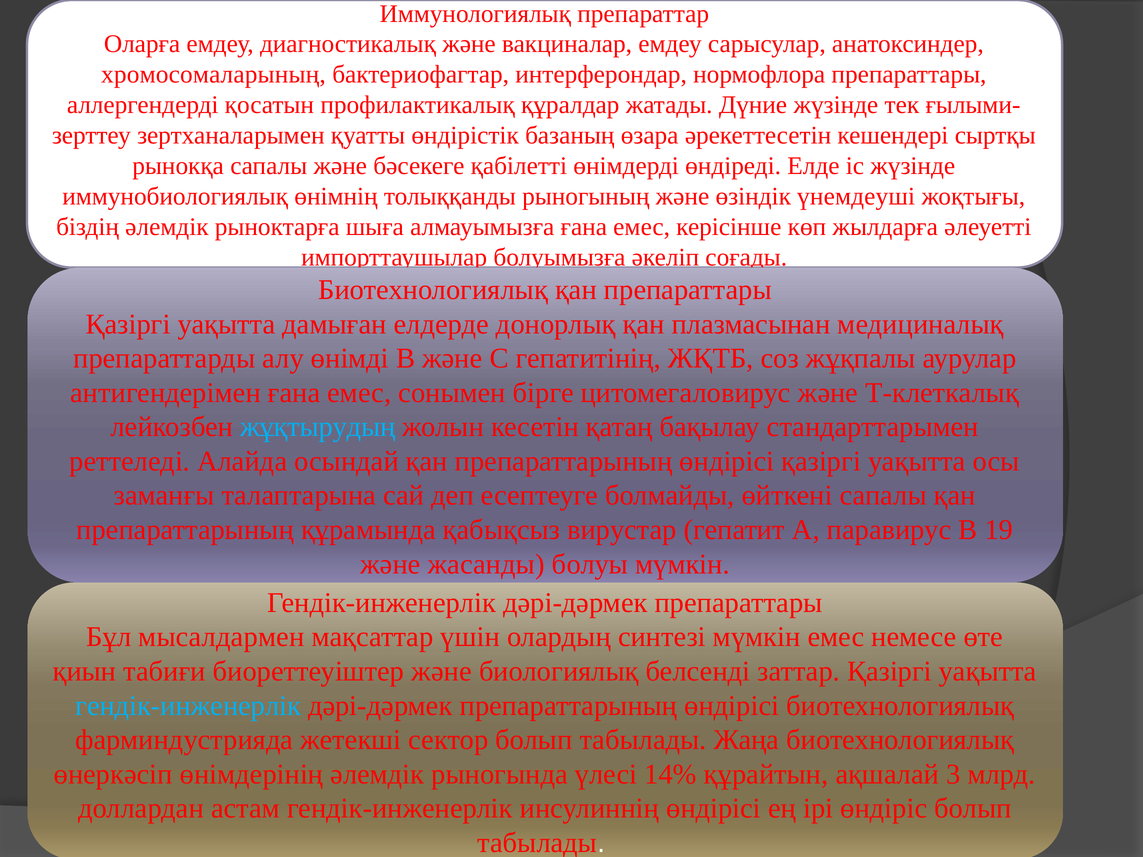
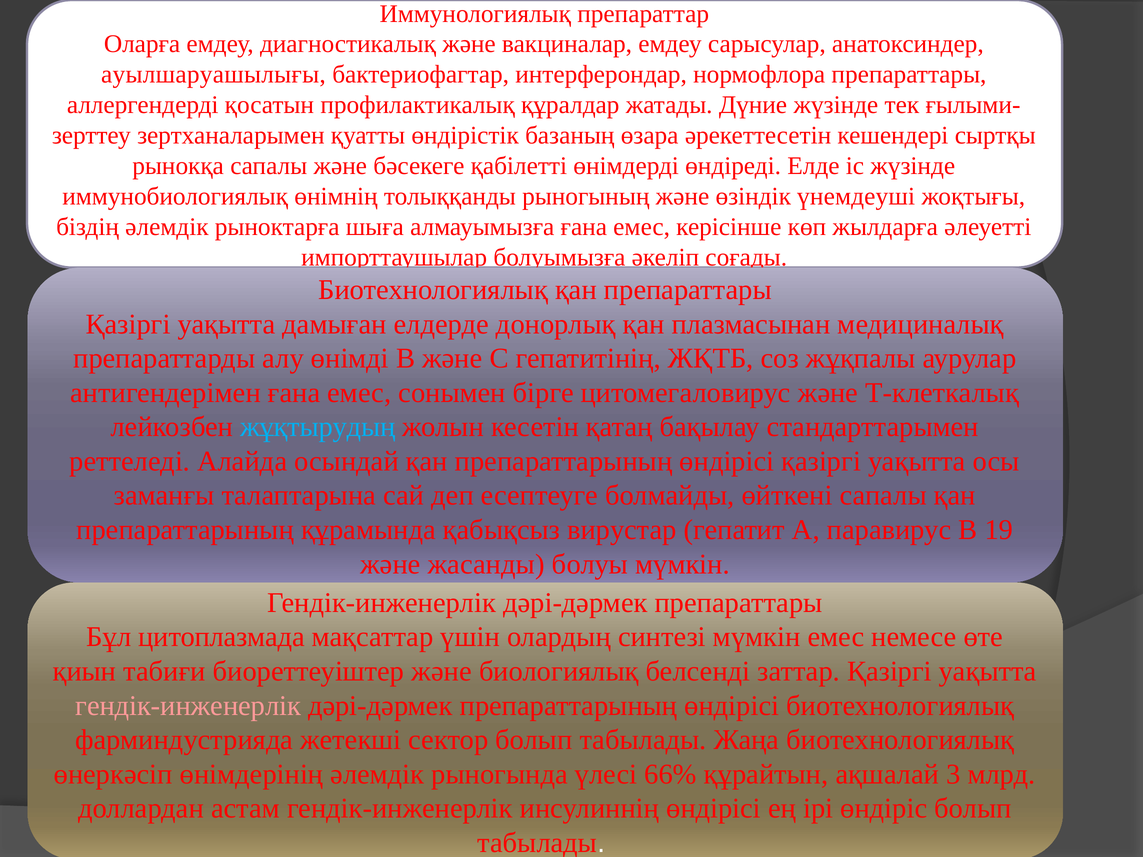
хромосомаларының: хромосомаларының -> ауылшаруашылығы (213, 75)
мысалдармен: мысалдармен -> цитоплазмада (222, 637)
гендiк-инженерлiк colour: light blue -> pink (188, 706)
14%: 14% -> 66% (671, 774)
